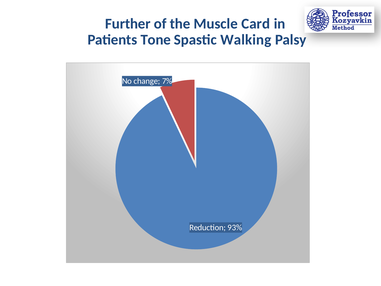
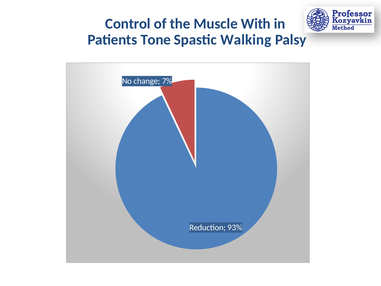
Further: Further -> Control (128, 24)
Card: Card -> With (256, 24)
